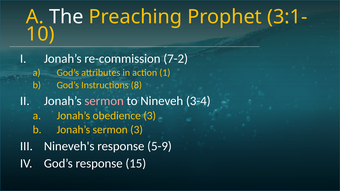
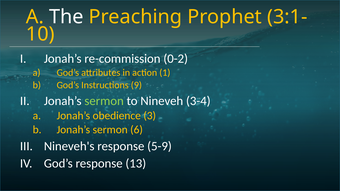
7-2: 7-2 -> 0-2 (176, 59)
8: 8 -> 9 (136, 85)
sermon colour: pink -> light green (104, 101)
sermon 3: 3 -> 6 (137, 130)
15: 15 -> 13 (136, 164)
